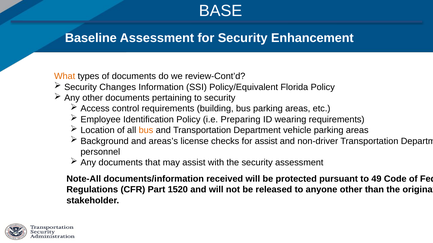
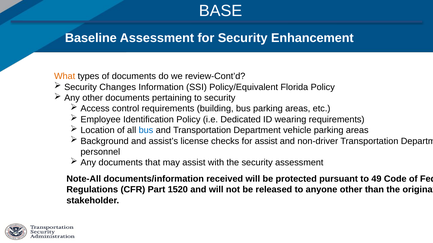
Preparing: Preparing -> Dedicated (241, 120)
bus colour: orange -> blue (146, 131)
areas’s: areas’s -> assist’s (163, 141)
